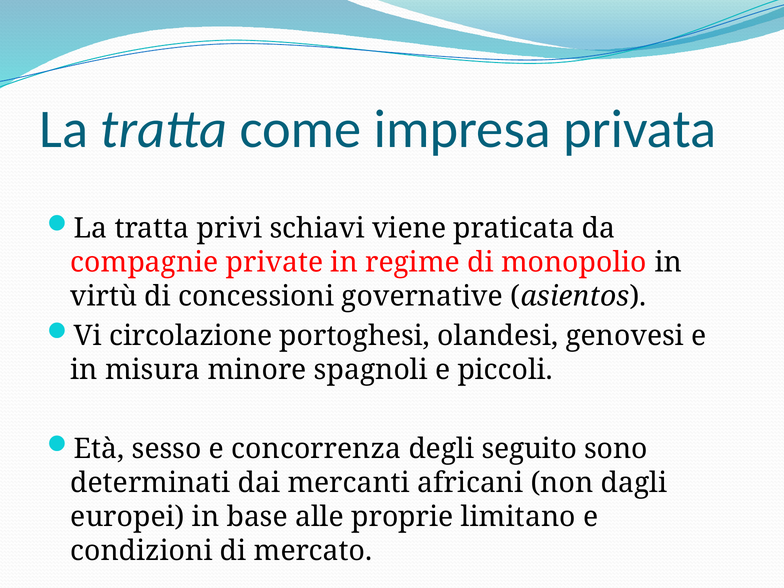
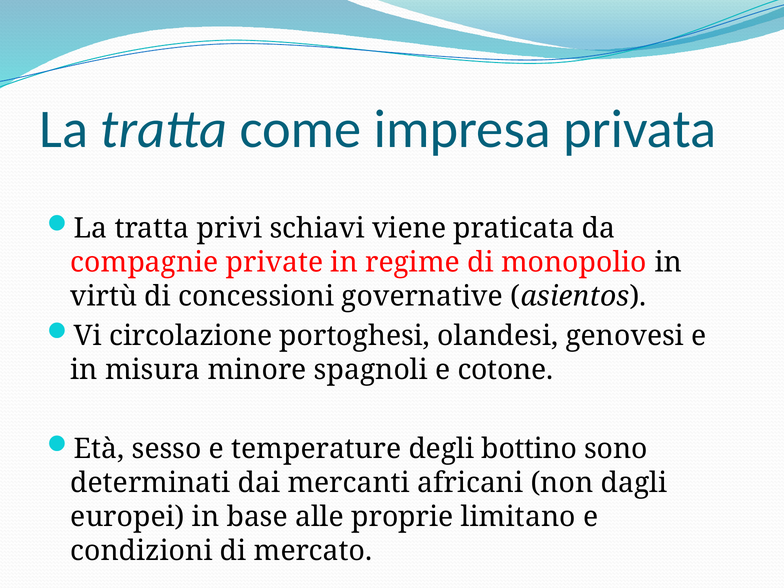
piccoli: piccoli -> cotone (505, 370)
concorrenza: concorrenza -> temperature (316, 449)
seguito: seguito -> bottino (529, 449)
